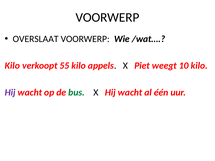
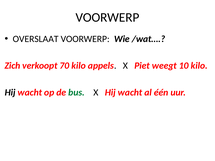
Kilo: Kilo -> Zich (12, 66)
55: 55 -> 70 (64, 66)
Hij colour: purple -> black (10, 93)
